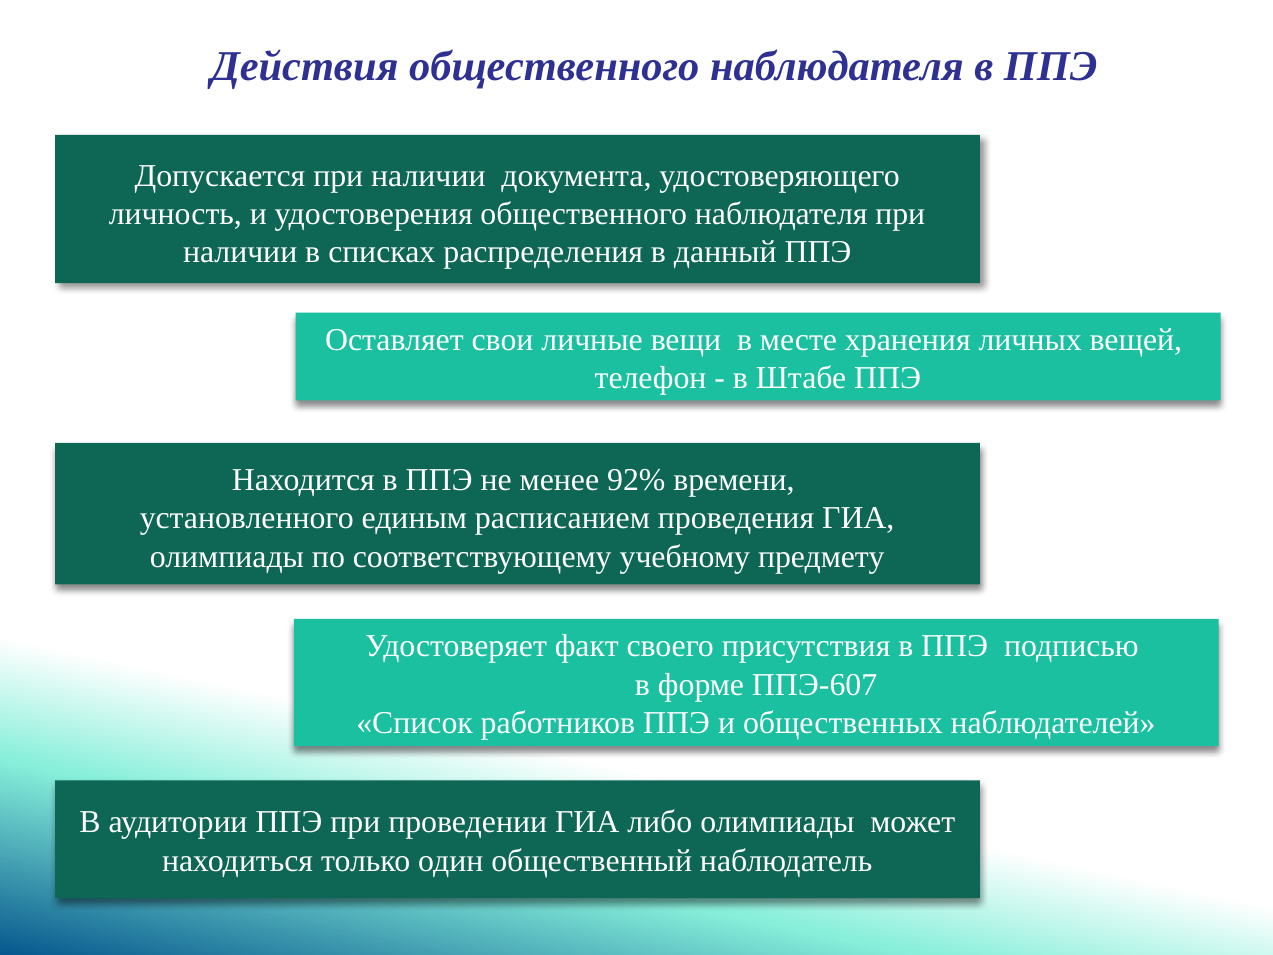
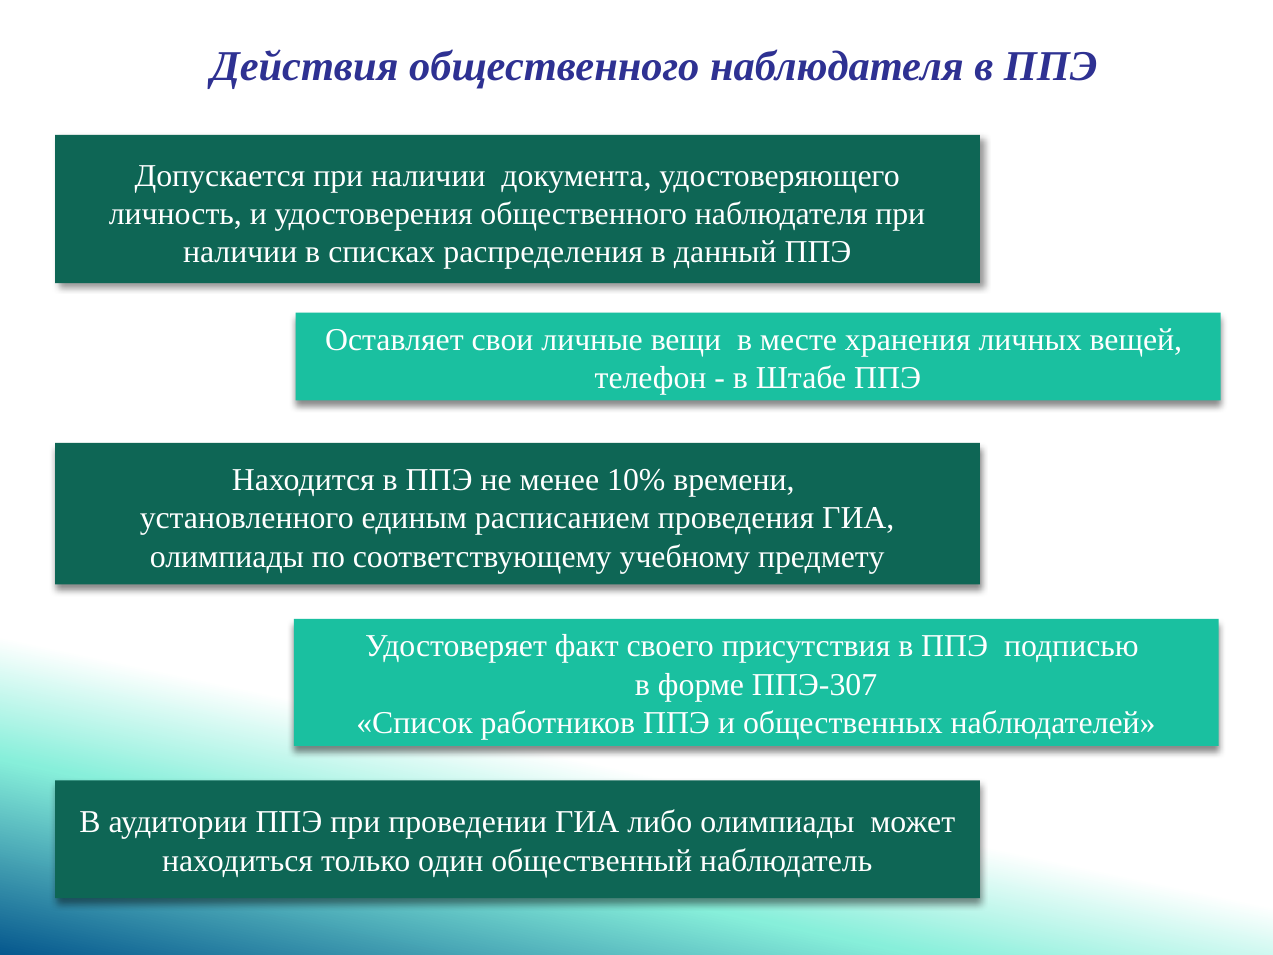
92%: 92% -> 10% (636, 480)
ППЭ-607: ППЭ-607 -> ППЭ-307 (815, 684)
